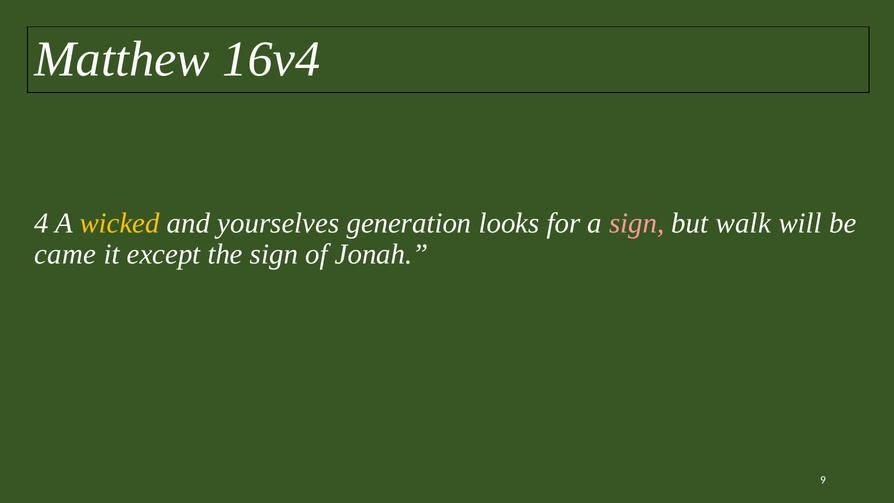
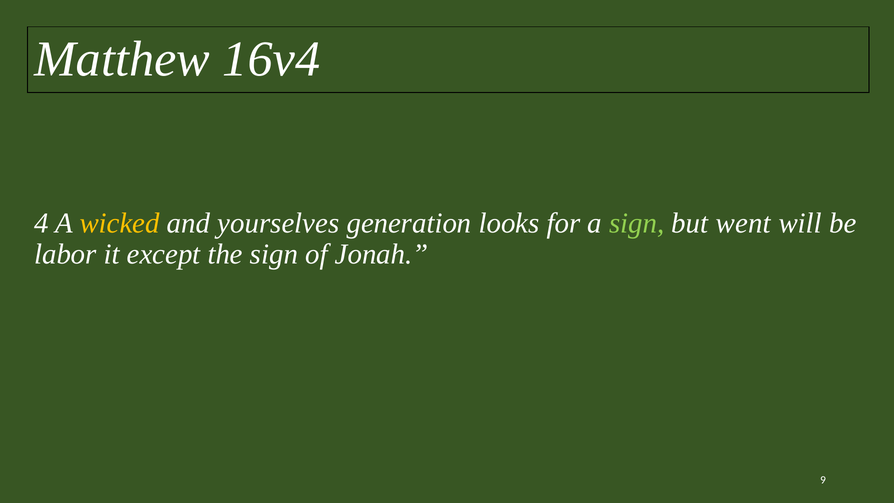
sign colour: pink -> light green (637, 223)
walk: walk -> went (743, 223)
came: came -> labor (65, 254)
